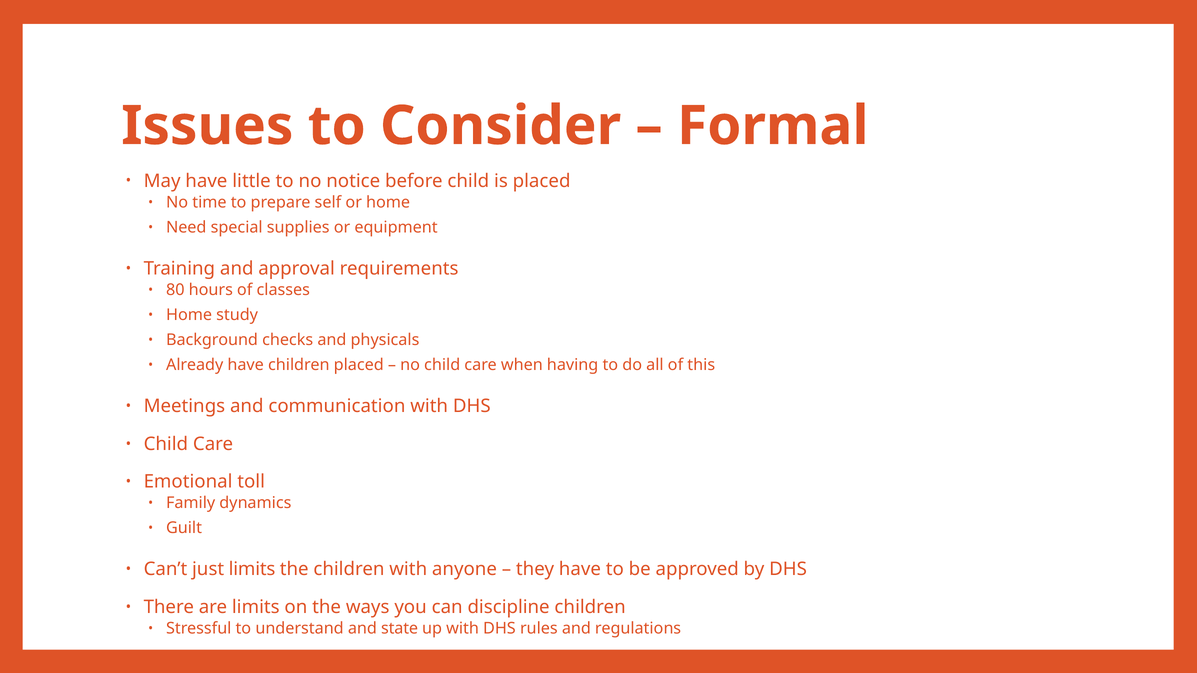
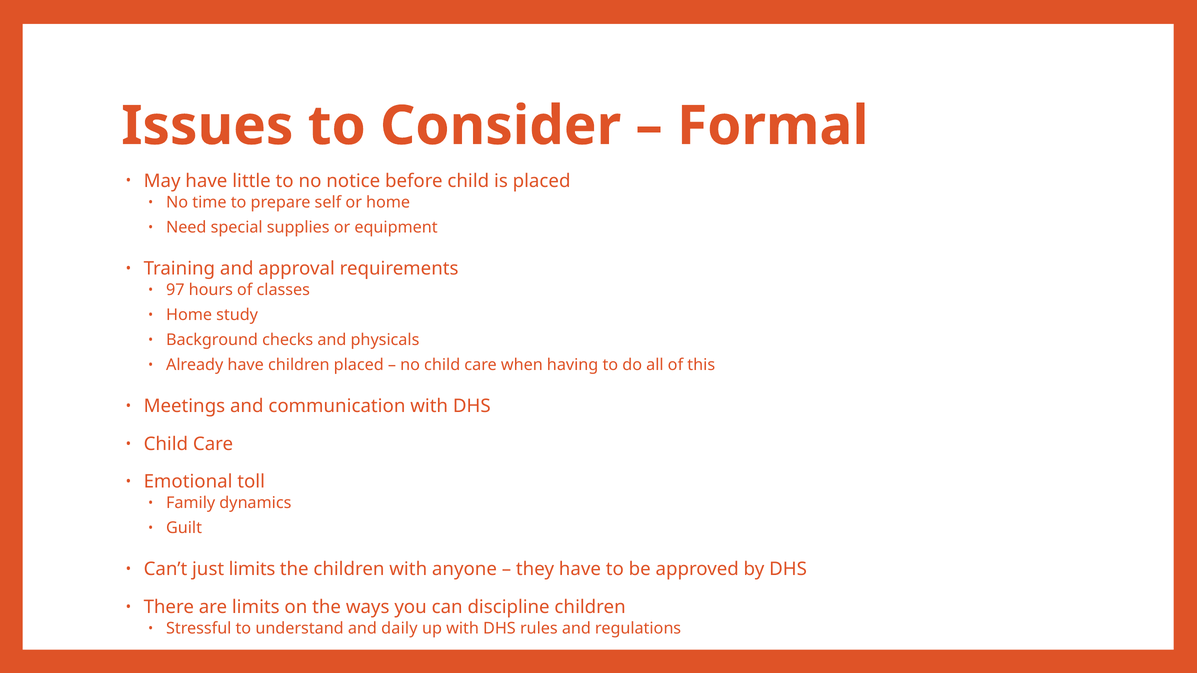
80: 80 -> 97 (175, 290)
state: state -> daily (399, 629)
